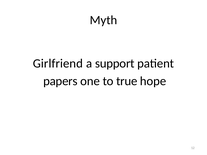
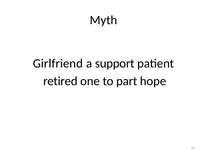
papers: papers -> retired (60, 81)
true: true -> part (127, 81)
